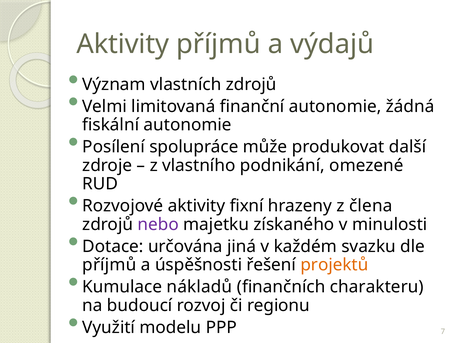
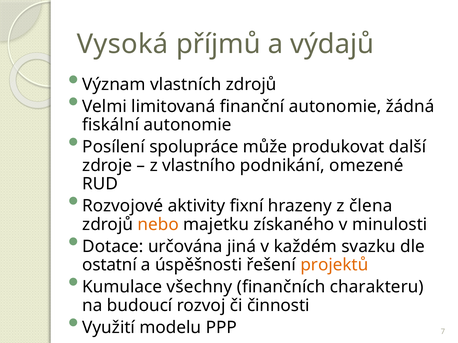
Aktivity: Aktivity -> Vysoká (123, 44)
nebo colour: purple -> orange (158, 225)
příjmů: příjmů -> ostatní (109, 265)
nákladů: nákladů -> všechny (199, 287)
regionu: regionu -> činnosti (278, 306)
